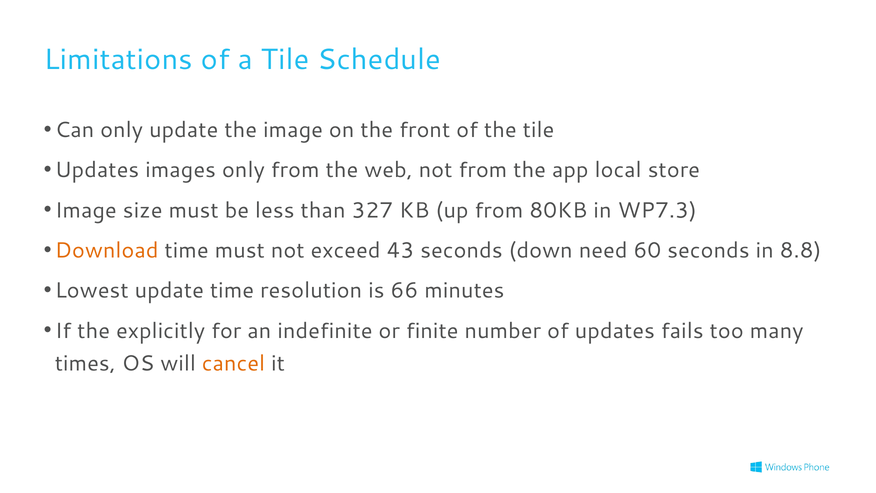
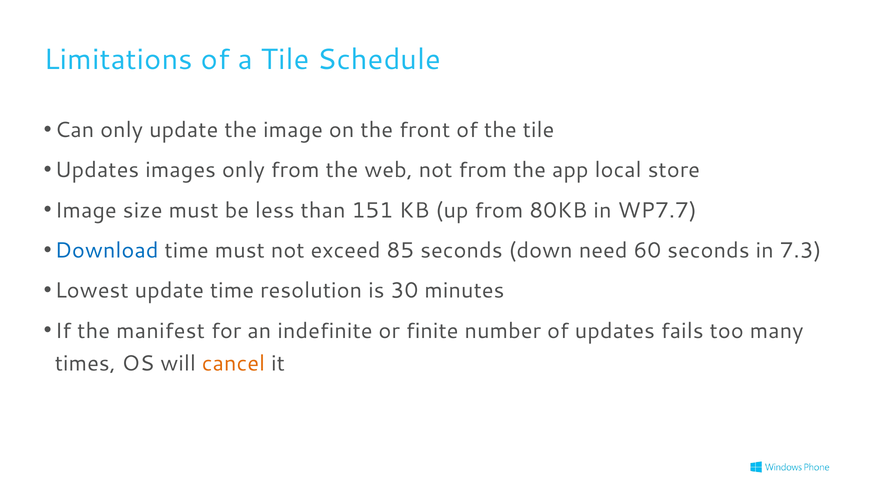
327: 327 -> 151 (372, 210)
WP7.3: WP7.3 -> WP7.7 (657, 210)
Download colour: orange -> blue (107, 250)
43: 43 -> 85 (400, 250)
8.8: 8.8 -> 7.3 (801, 250)
66: 66 -> 30 (404, 291)
explicitly: explicitly -> manifest (161, 331)
